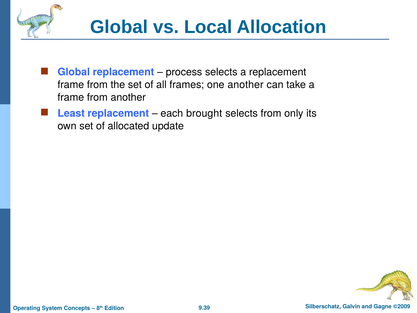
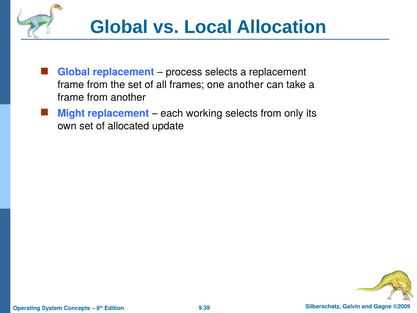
Least: Least -> Might (71, 113)
brought: brought -> working (204, 113)
